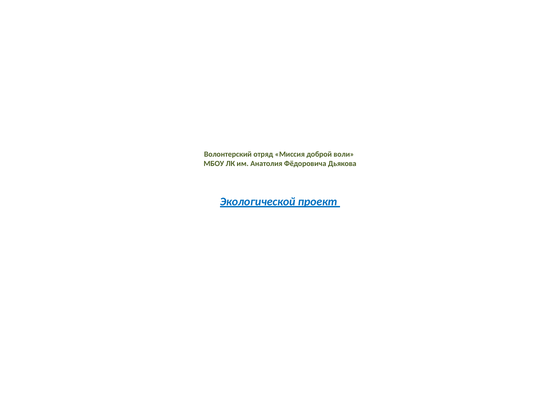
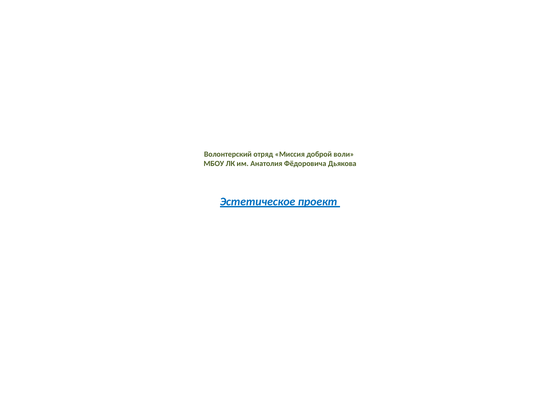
Экологической: Экологической -> Эстетическое (258, 202)
